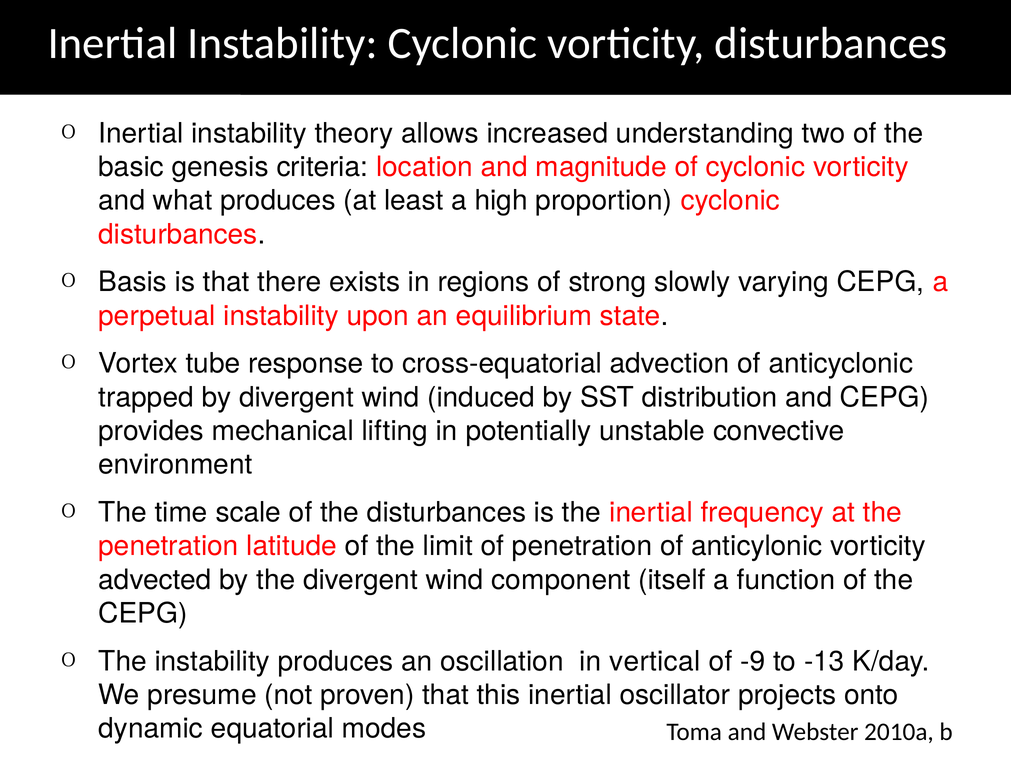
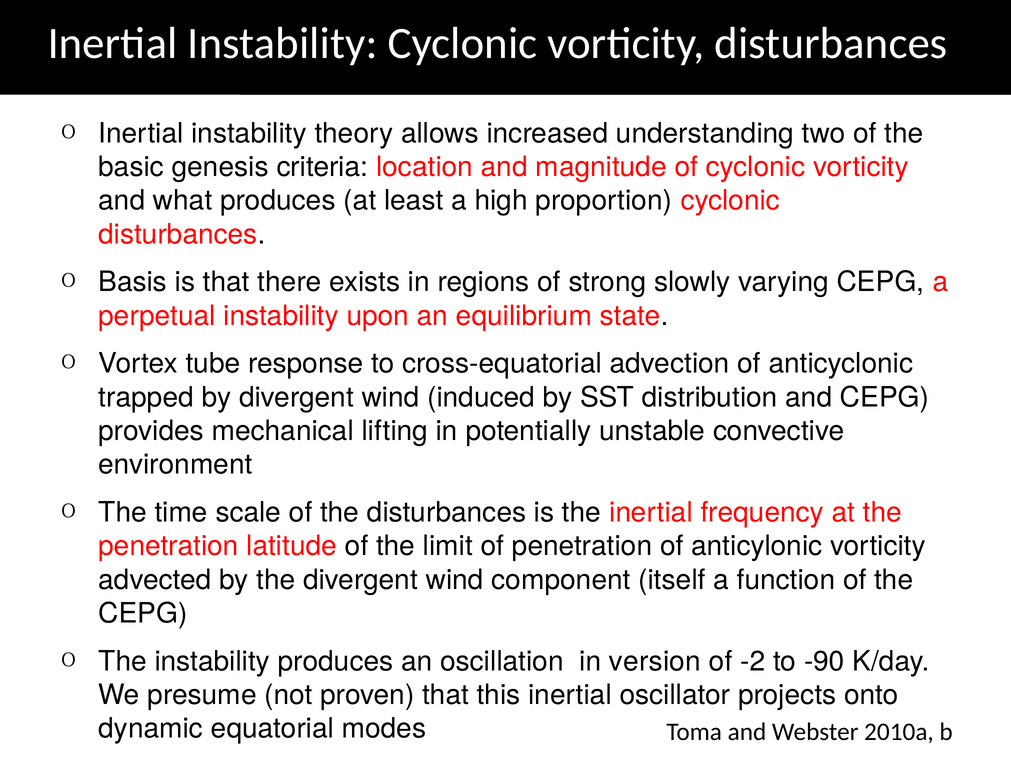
vertical: vertical -> version (655, 662)
-9: -9 -> -2 (753, 662)
-13: -13 -> -90 (824, 662)
